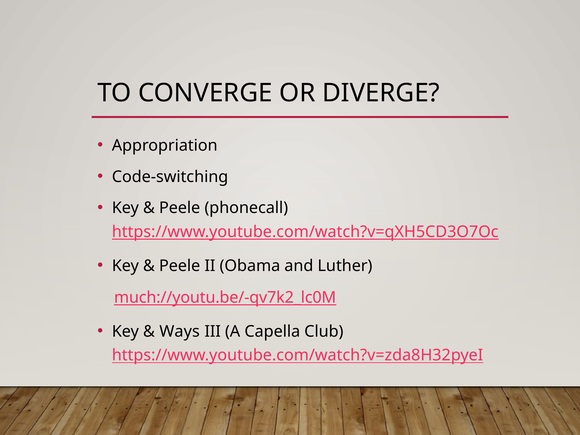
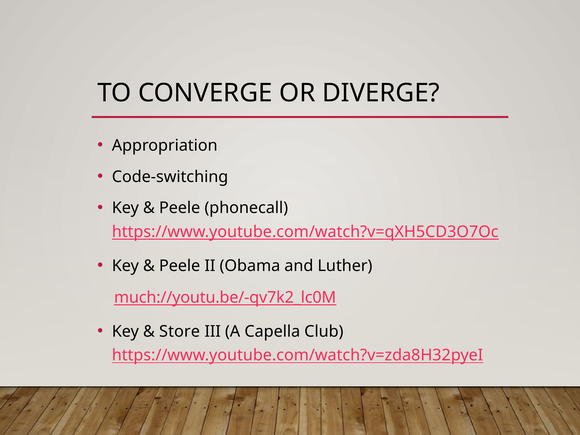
Ways: Ways -> Store (180, 332)
